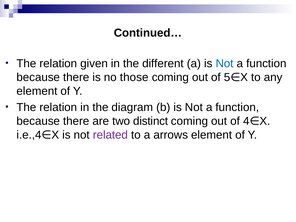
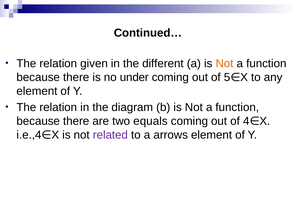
Not colour: blue -> orange (225, 63)
those: those -> under (134, 77)
distinct: distinct -> equals (151, 121)
